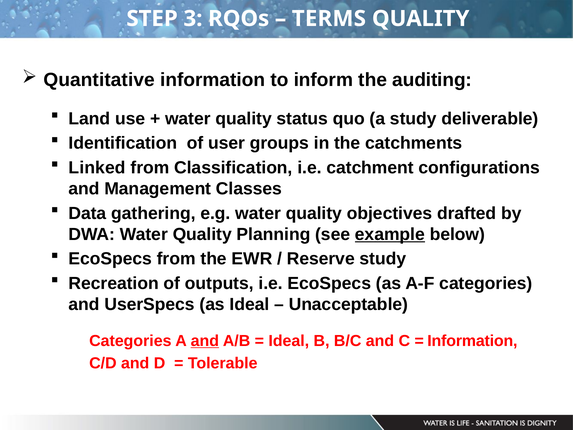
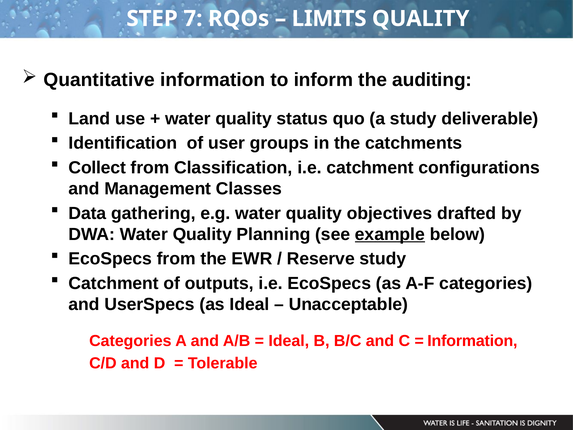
3: 3 -> 7 (193, 19)
TERMS: TERMS -> LIMITS (329, 19)
Linked: Linked -> Collect (97, 168)
Recreation: Recreation -> Catchment (114, 283)
and underline: present -> none (205, 341)
